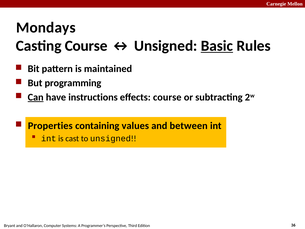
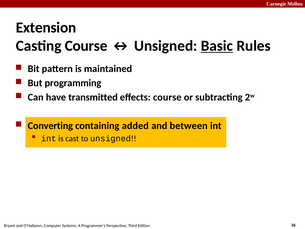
Mondays: Mondays -> Extension (46, 27)
Can underline: present -> none (36, 97)
instructions: instructions -> transmitted (93, 97)
Properties: Properties -> Converting (50, 126)
values: values -> added (135, 126)
